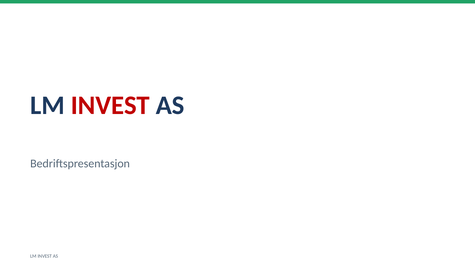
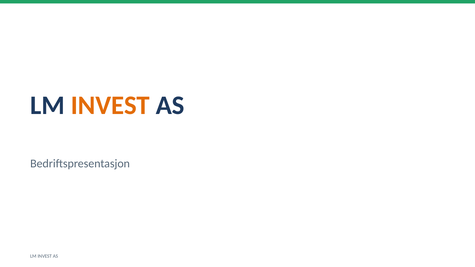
INVEST colour: red -> orange (110, 105)
